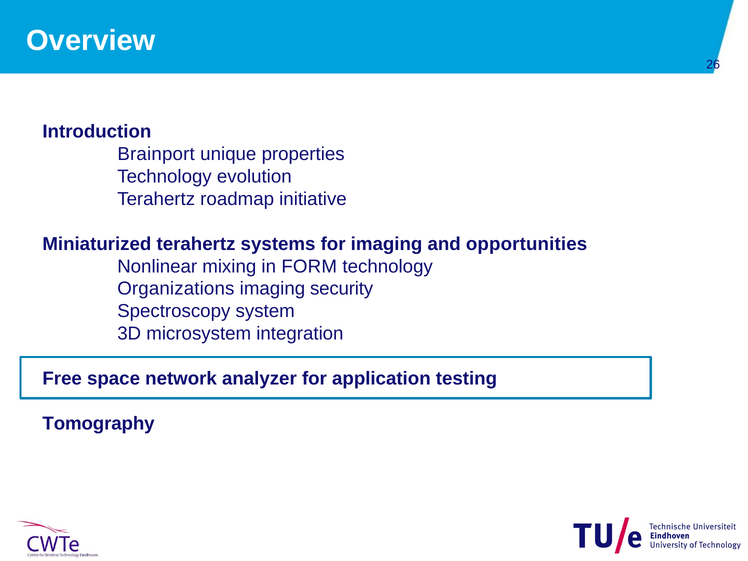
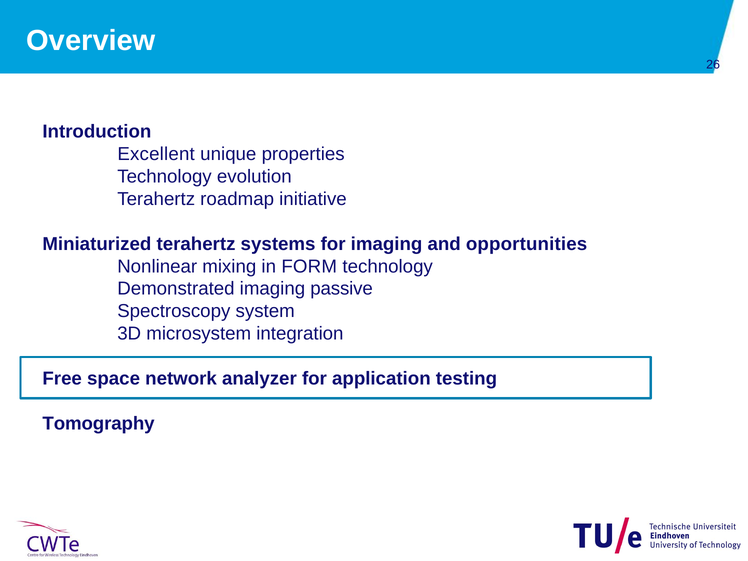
Brainport: Brainport -> Excellent (156, 154)
Organizations: Organizations -> Demonstrated (176, 289)
security: security -> passive (342, 289)
